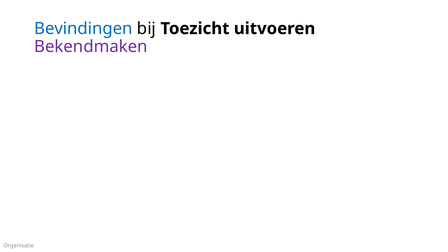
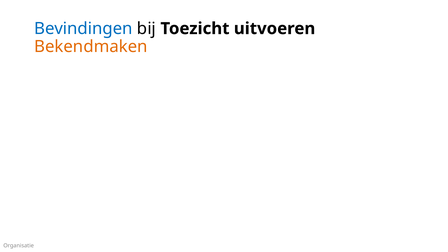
Bekendmaken colour: purple -> orange (91, 47)
